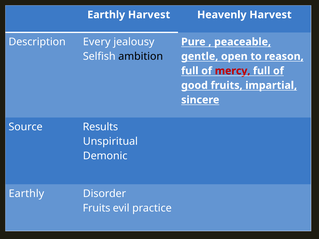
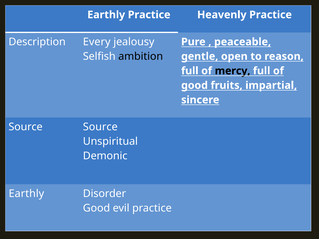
Earthly Harvest: Harvest -> Practice (149, 15)
Heavenly Harvest: Harvest -> Practice (271, 15)
mercy colour: red -> black (233, 71)
Source Results: Results -> Source (100, 127)
Fruits: Fruits -> Good (96, 208)
